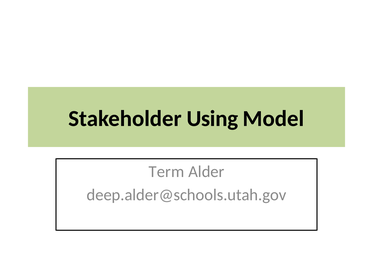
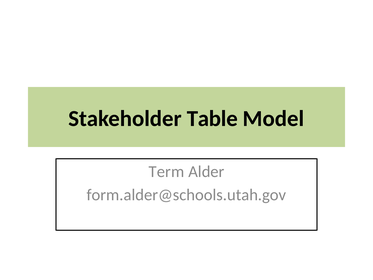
Using: Using -> Table (212, 118)
deep.alder@schools.utah.gov: deep.alder@schools.utah.gov -> form.alder@schools.utah.gov (186, 195)
